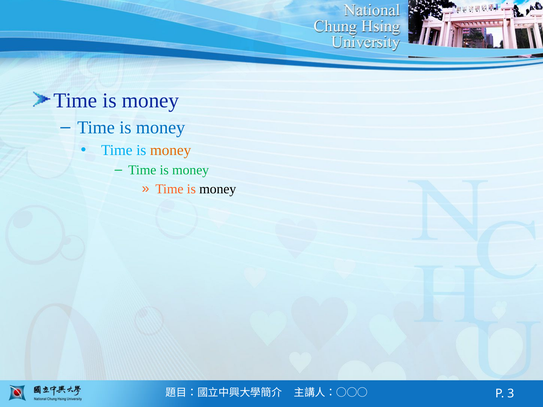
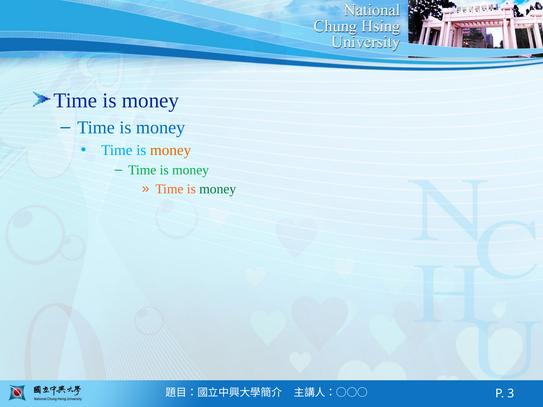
money colour: black -> green (218, 189)
